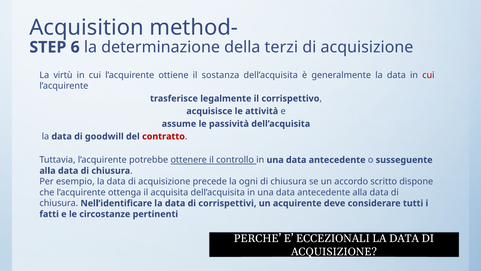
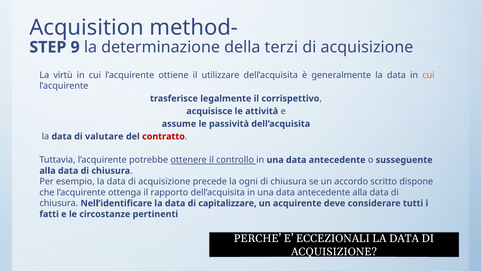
6: 6 -> 9 (75, 47)
sostanza: sostanza -> utilizzare (221, 75)
cui colour: red -> orange (428, 75)
goodwill: goodwill -> valutare (104, 136)
acquisita: acquisita -> rapporto (169, 192)
corrispettivi: corrispettivi -> capitalizzare (227, 203)
